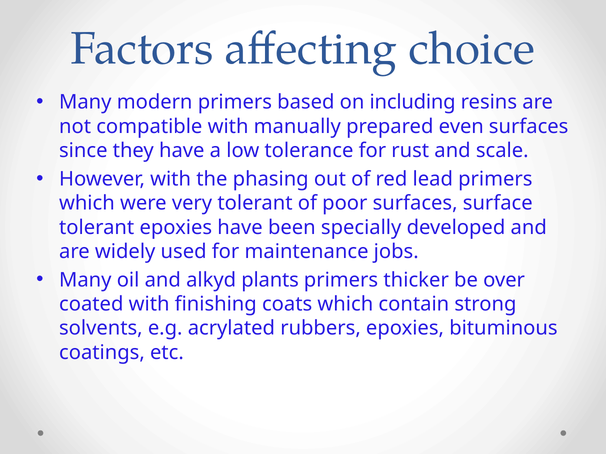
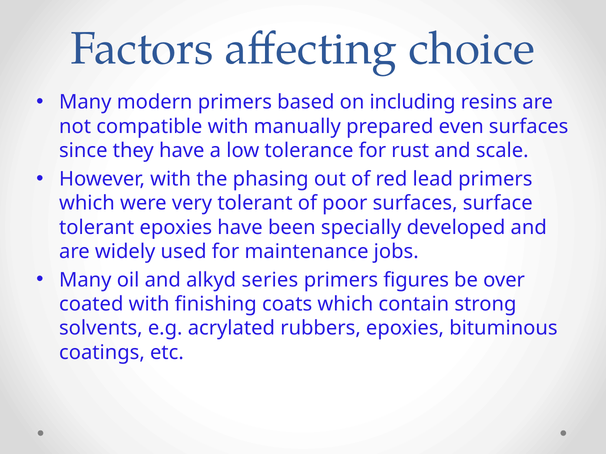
plants: plants -> series (270, 280)
thicker: thicker -> figures (416, 280)
